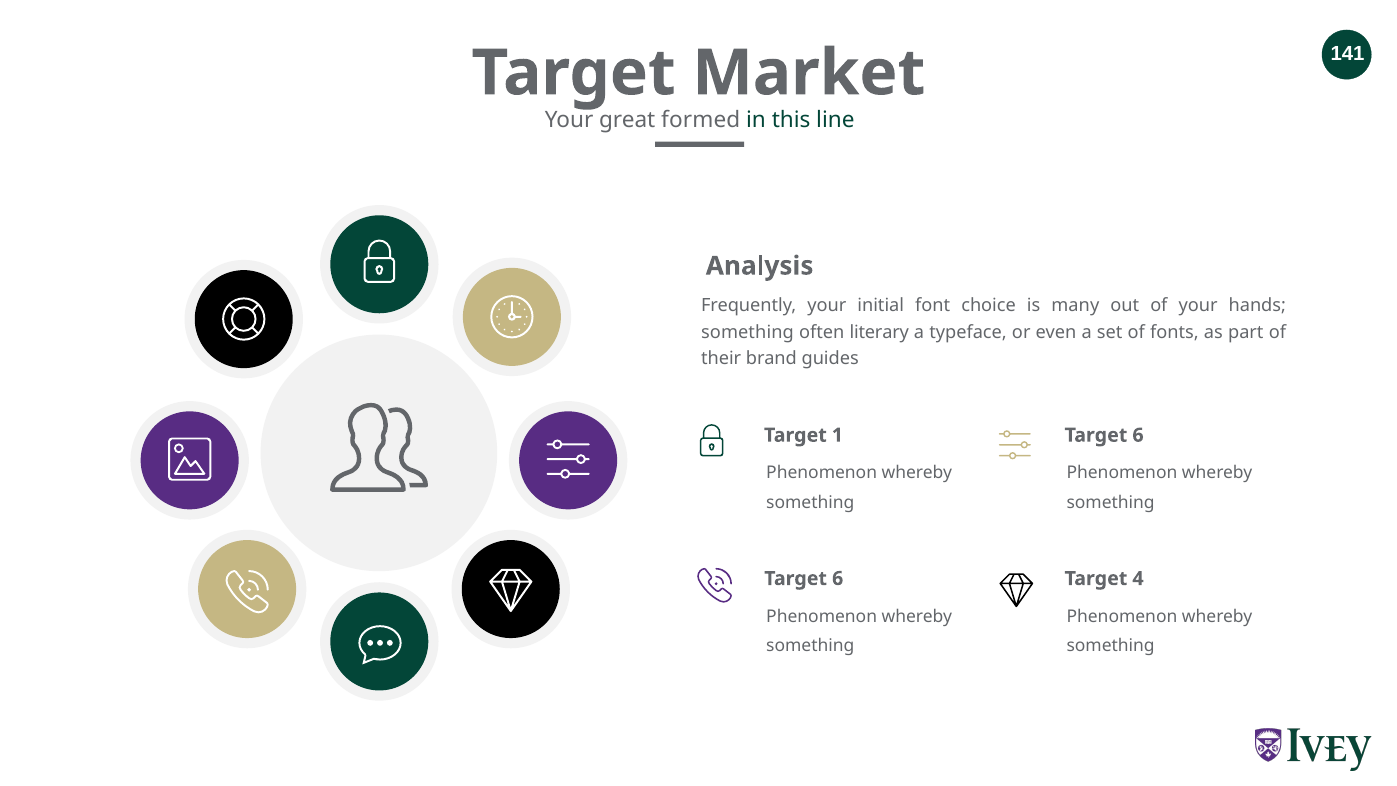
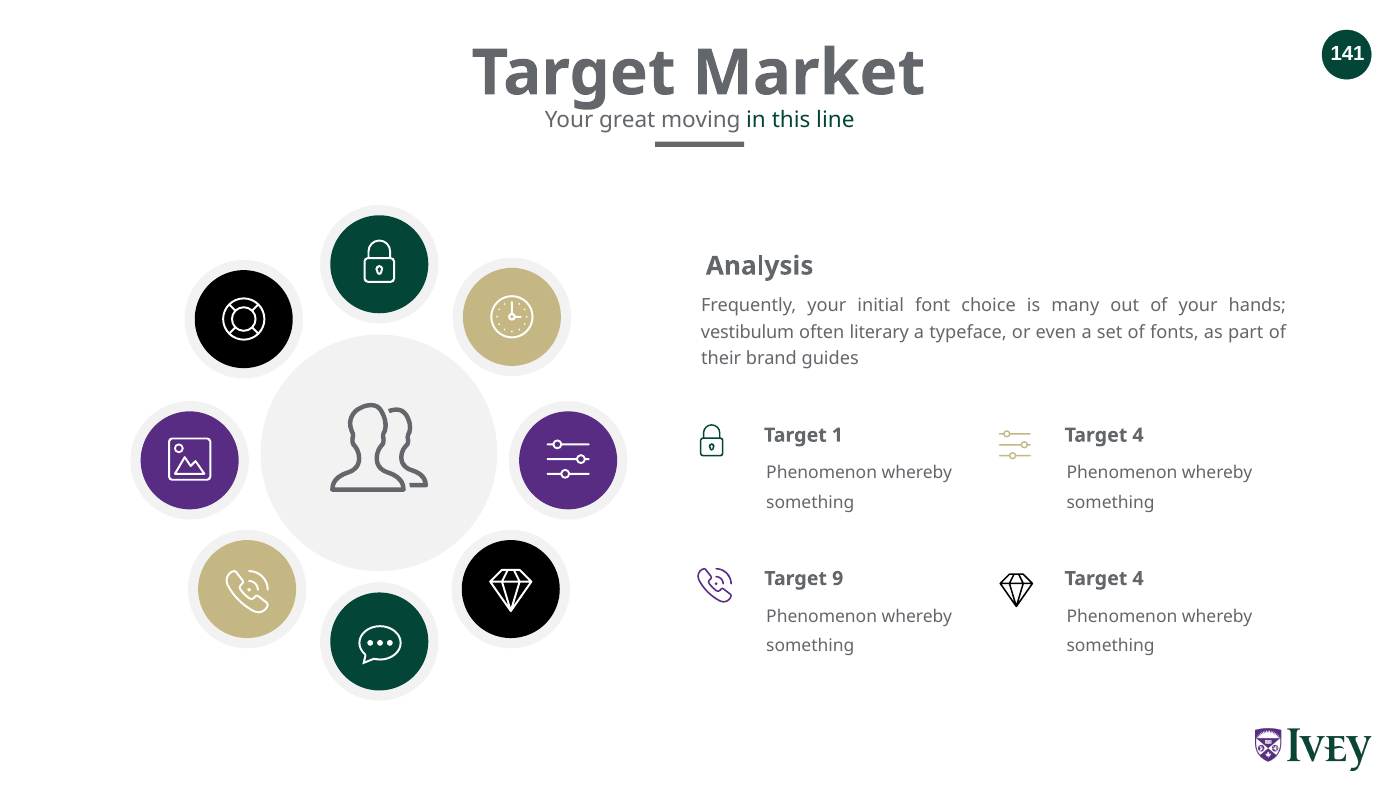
formed: formed -> moving (701, 120)
something: something -> vestibulum (748, 332)
6: 6 -> 4 (1138, 435)
6: 6 -> 9 (838, 579)
